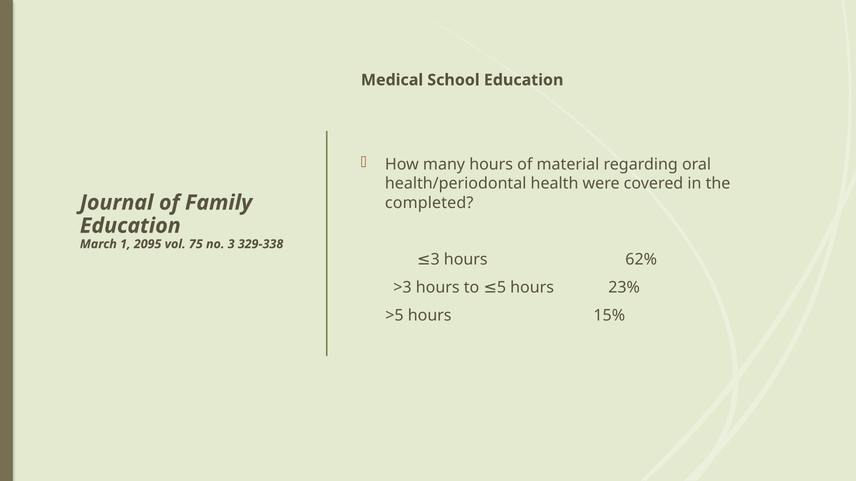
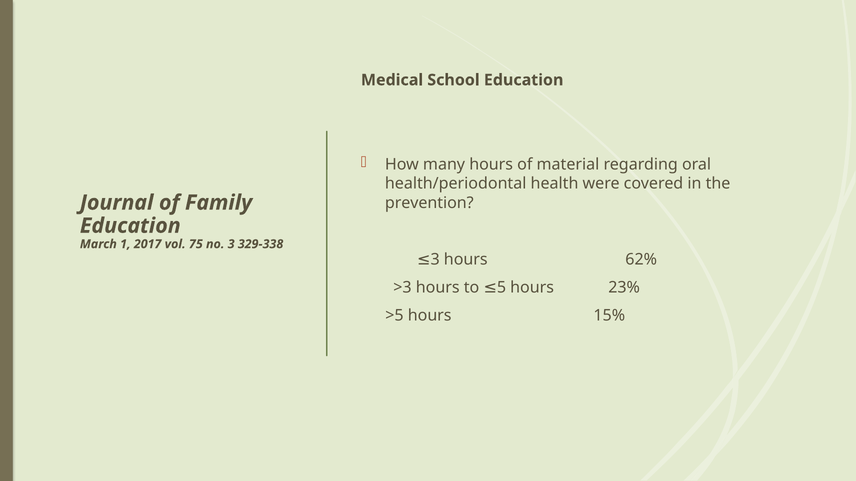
completed: completed -> prevention (429, 203)
2095: 2095 -> 2017 (148, 244)
